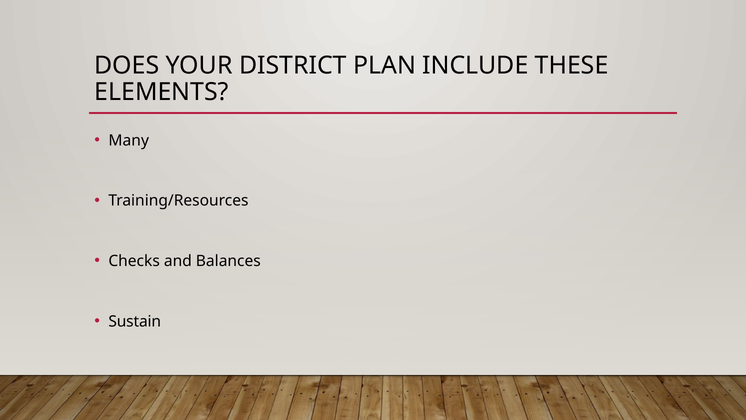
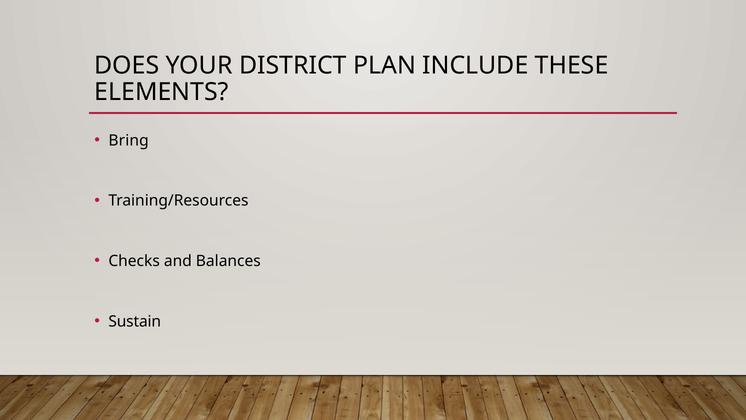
Many: Many -> Bring (129, 140)
